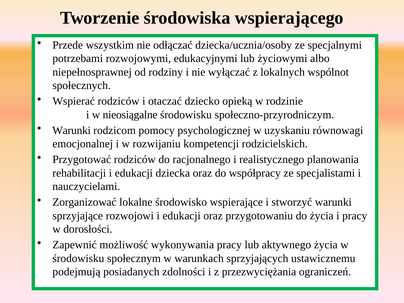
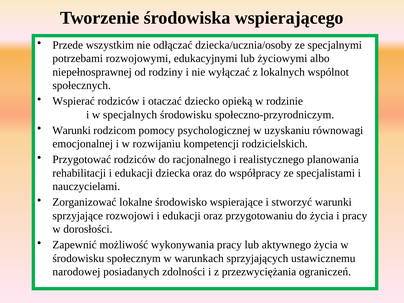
nieosiągalne: nieosiągalne -> specjalnych (130, 115)
podejmują: podejmują -> narodowej (76, 272)
